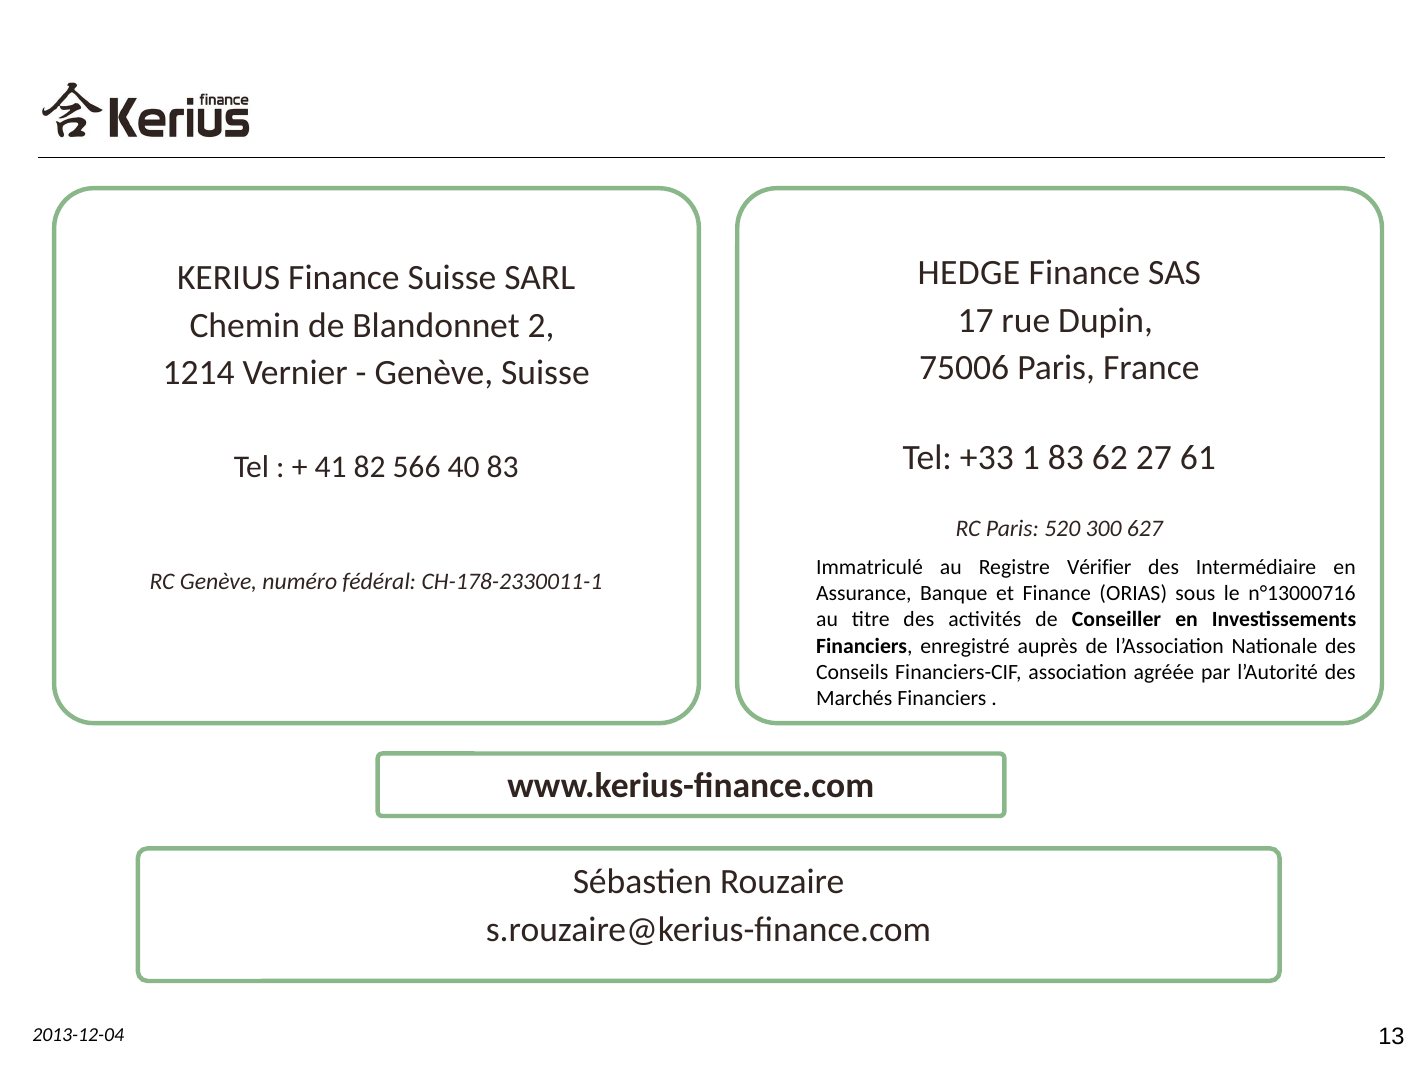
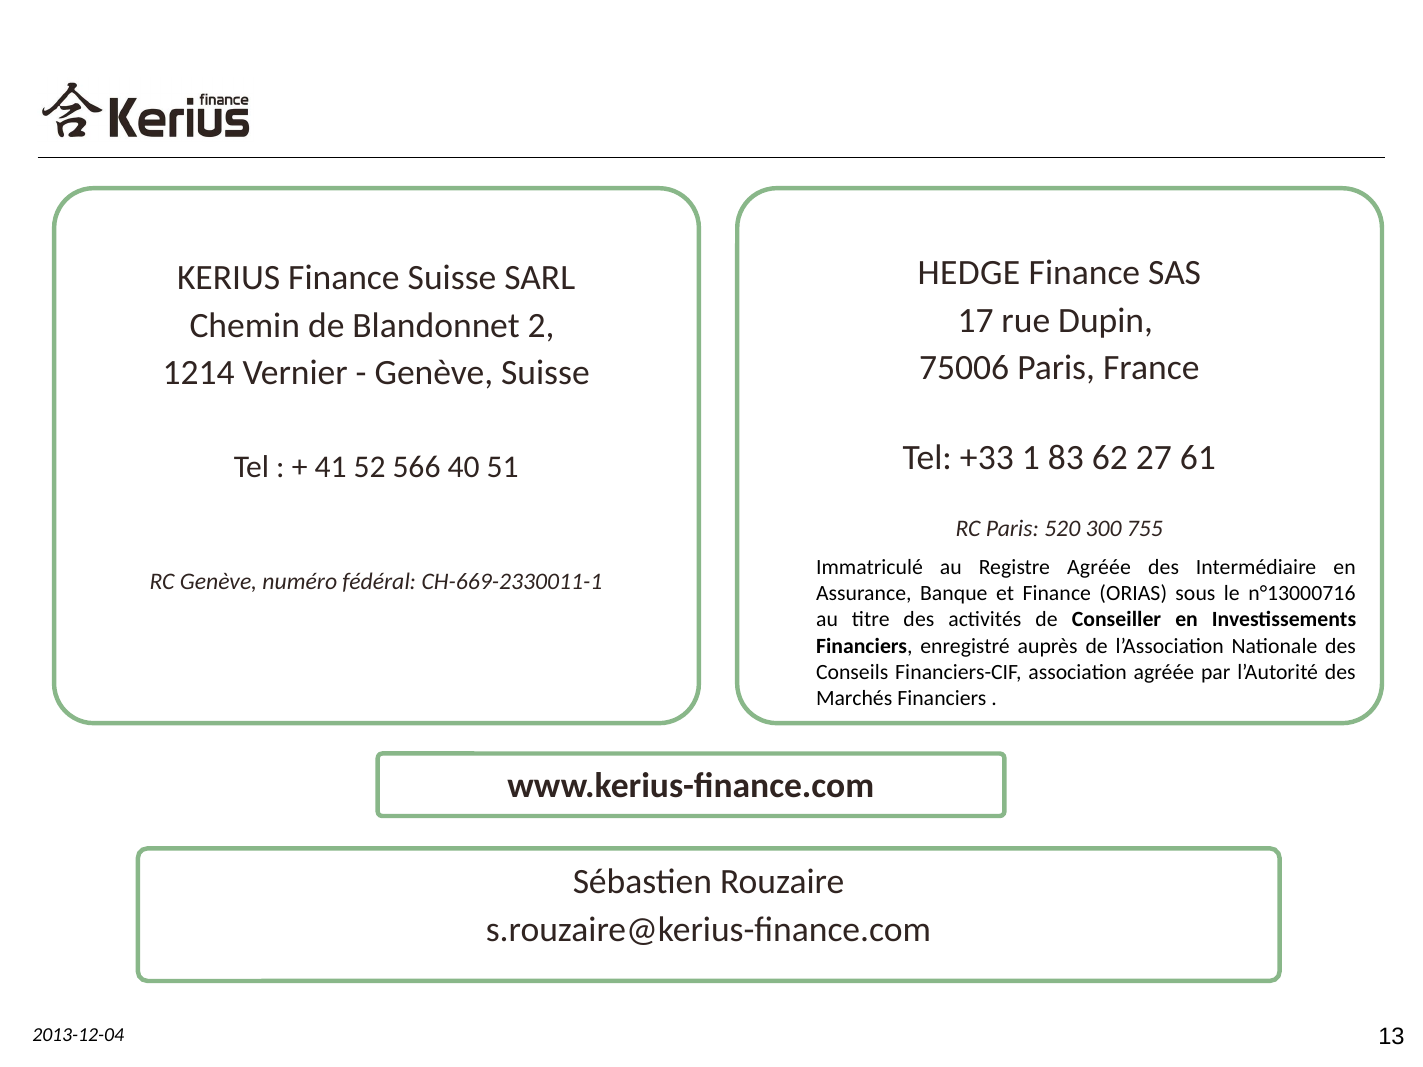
82: 82 -> 52 (370, 467)
40 83: 83 -> 51 (503, 467)
627: 627 -> 755 (1145, 529)
Registre Vérifier: Vérifier -> Agréée (1099, 568)
CH-178-2330011-1: CH-178-2330011-1 -> CH-669-2330011-1 (512, 582)
